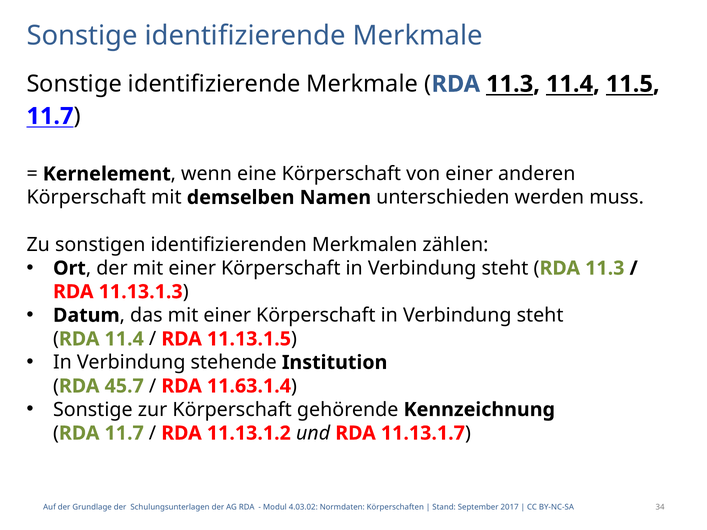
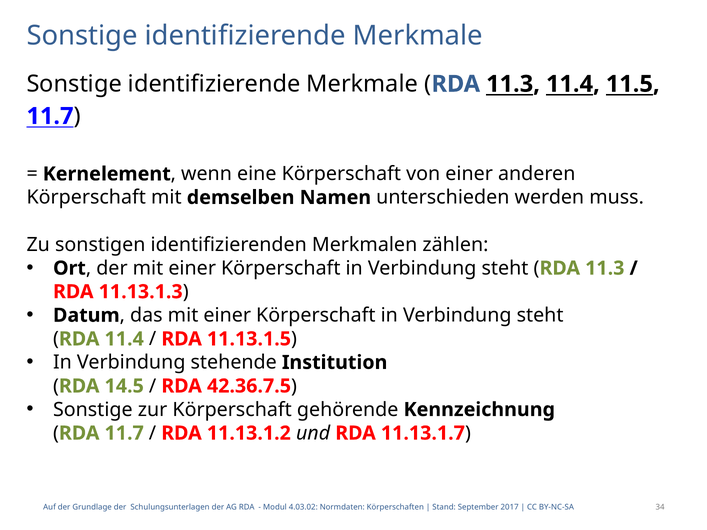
45.7: 45.7 -> 14.5 (124, 386)
11.63.1.4: 11.63.1.4 -> 42.36.7.5 (249, 386)
